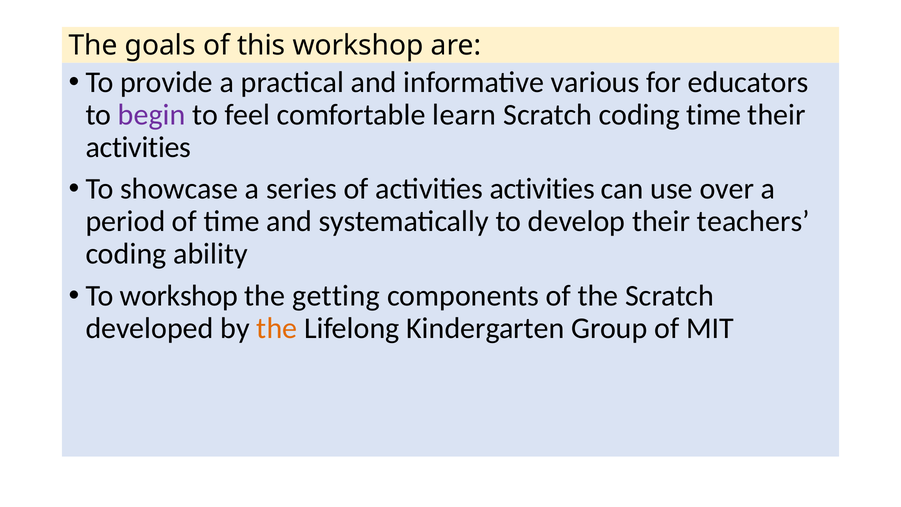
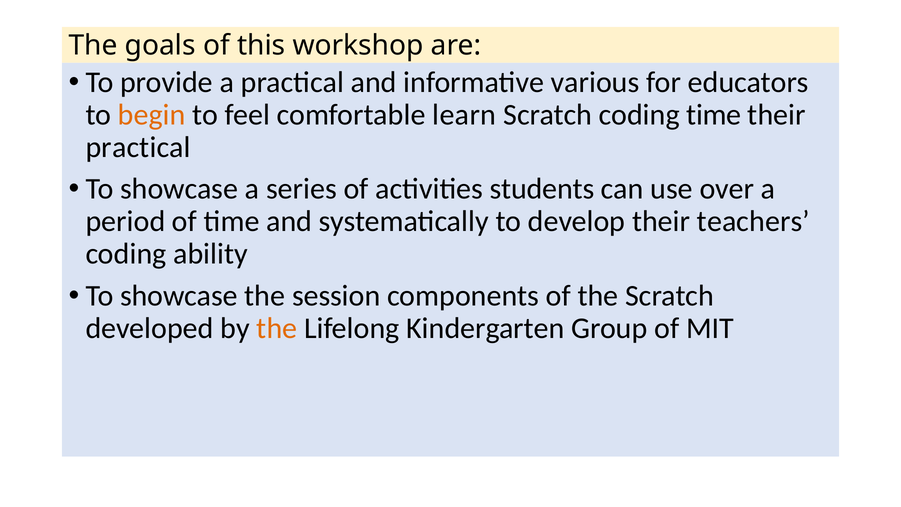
begin colour: purple -> orange (152, 115)
activities: activities -> practical (138, 147)
activities activities: activities -> students (542, 189)
workshop: workshop -> showcase (179, 296)
getting: getting -> session (336, 296)
